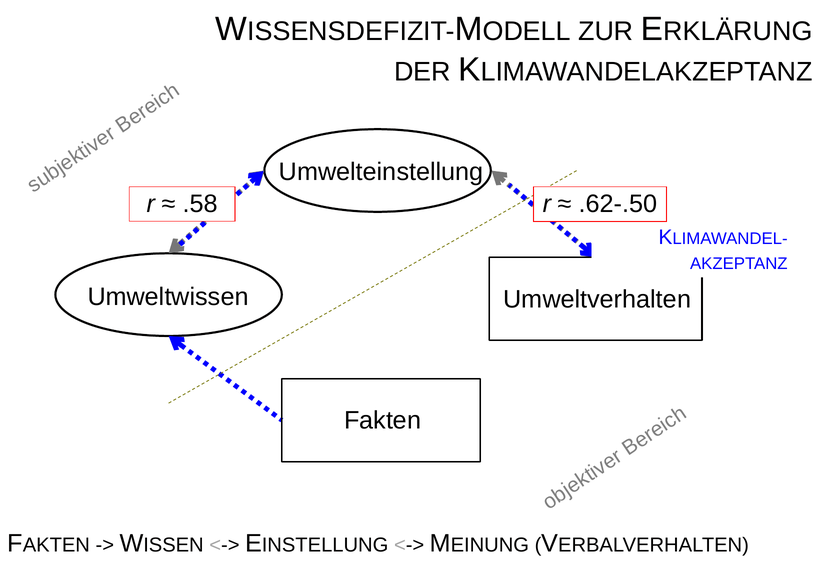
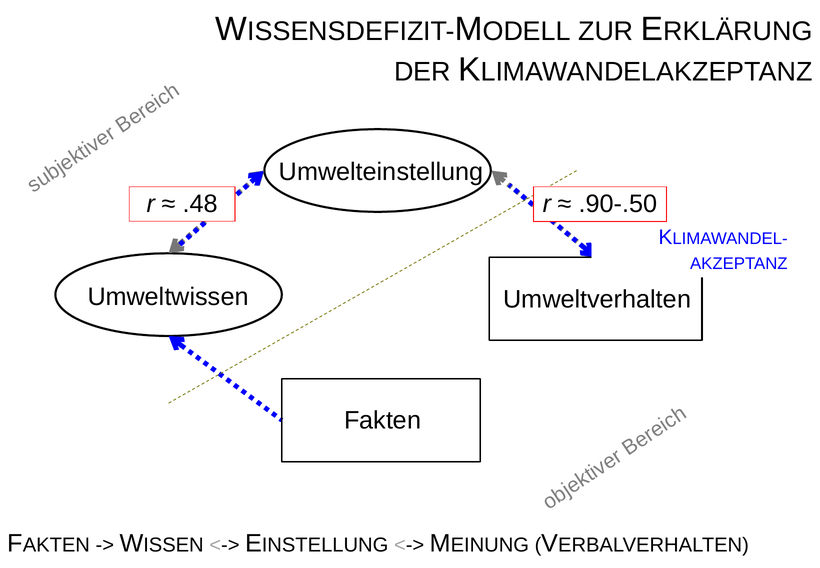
.58: .58 -> .48 (200, 204)
.62-.50: .62-.50 -> .90-.50 (618, 204)
